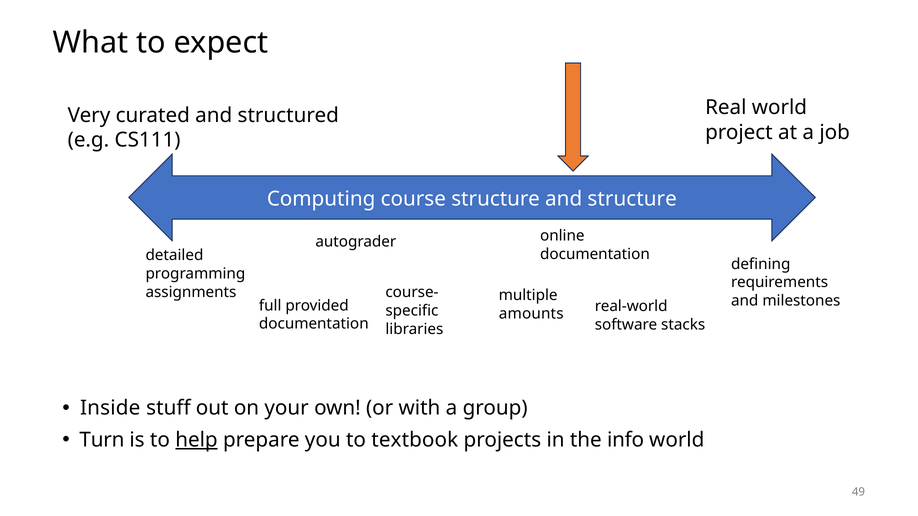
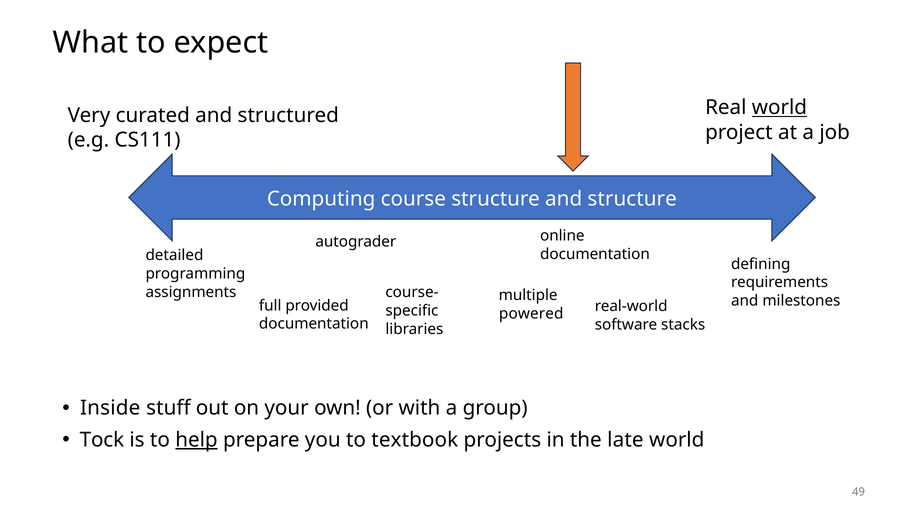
world underline: none -> present (779, 108)
amounts: amounts -> powered (531, 314)
Turn: Turn -> Tock (102, 440)
info: info -> late (625, 440)
